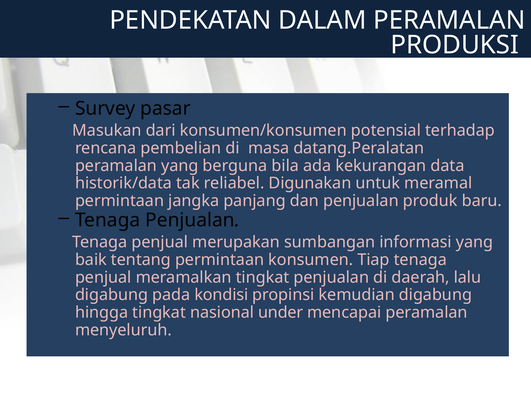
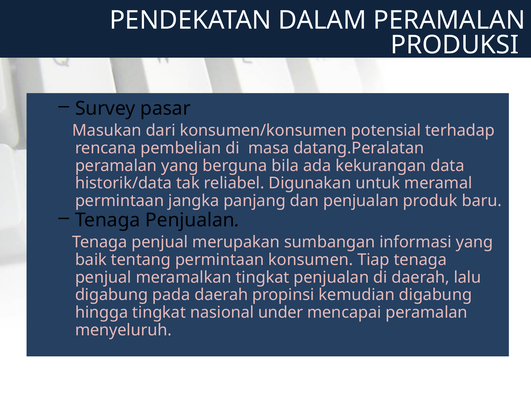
pada kondisi: kondisi -> daerah (221, 294)
